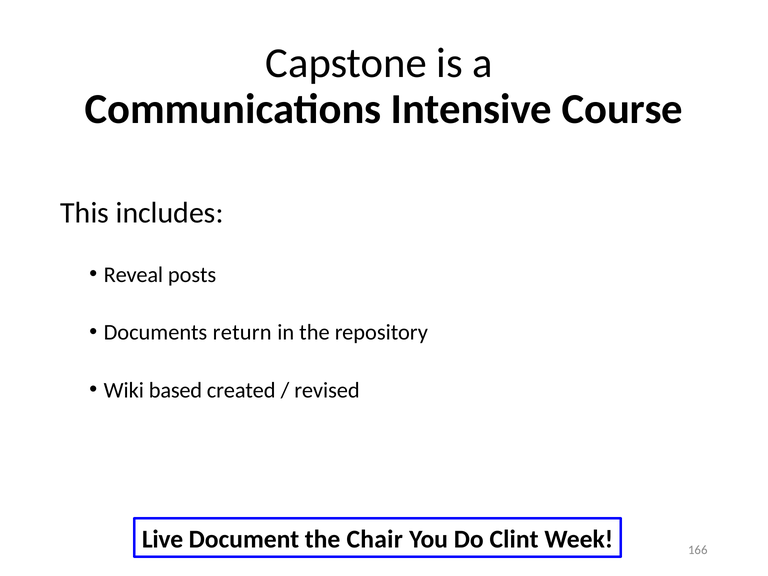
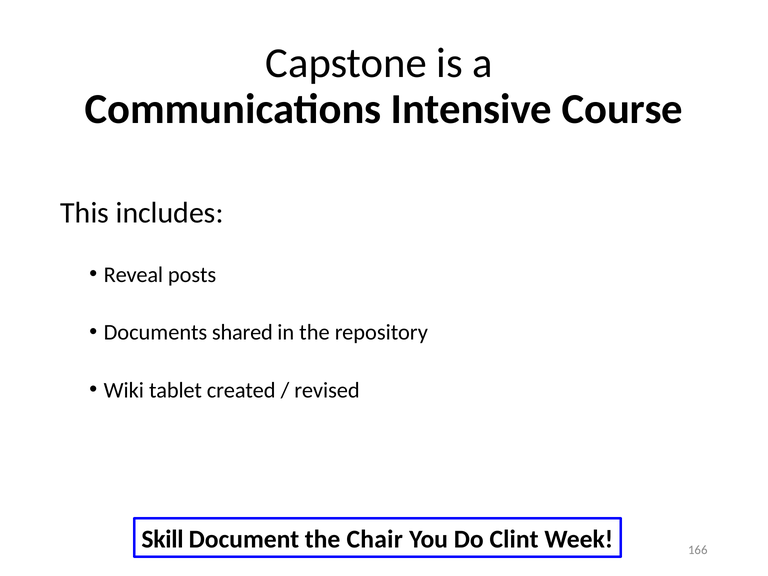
return: return -> shared (242, 333)
based: based -> tablet (175, 390)
Live: Live -> Skill (163, 539)
